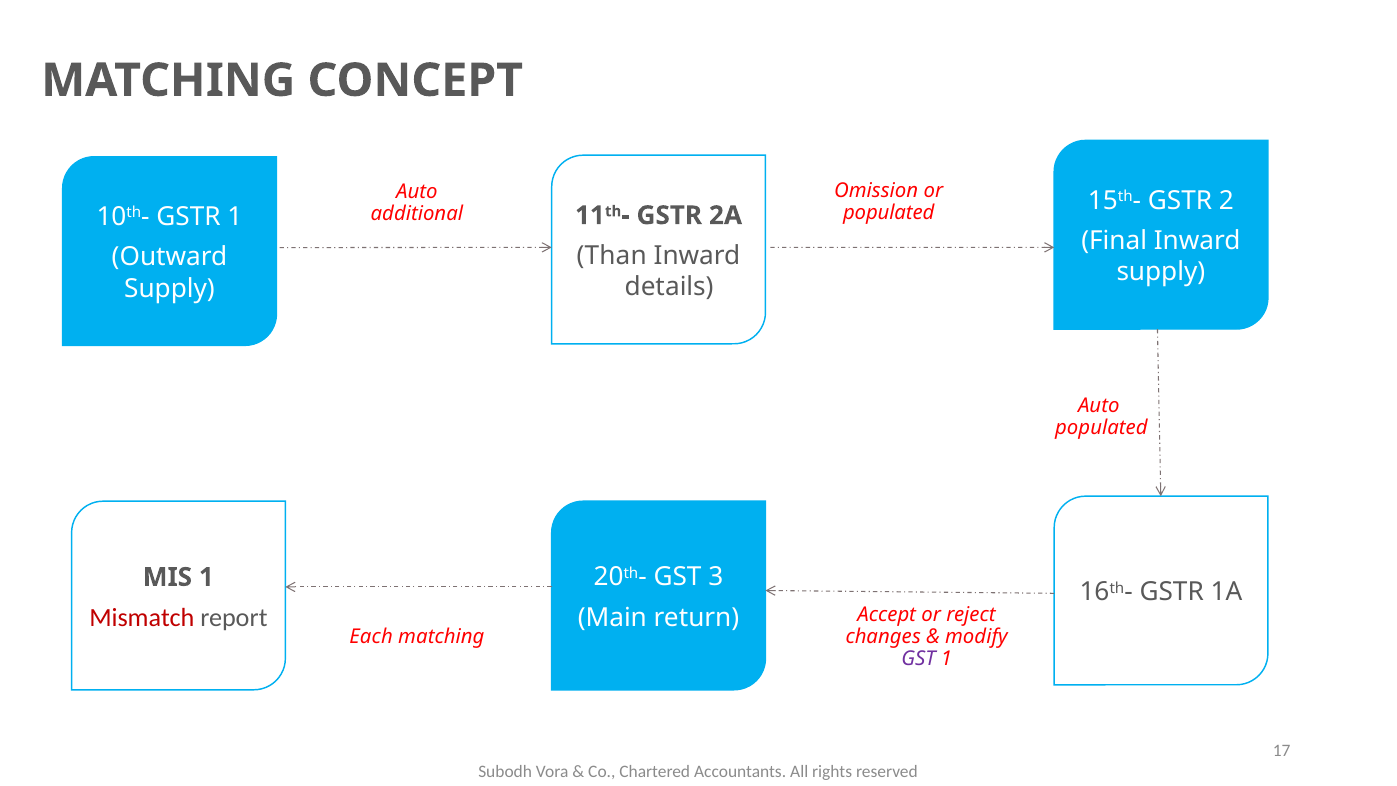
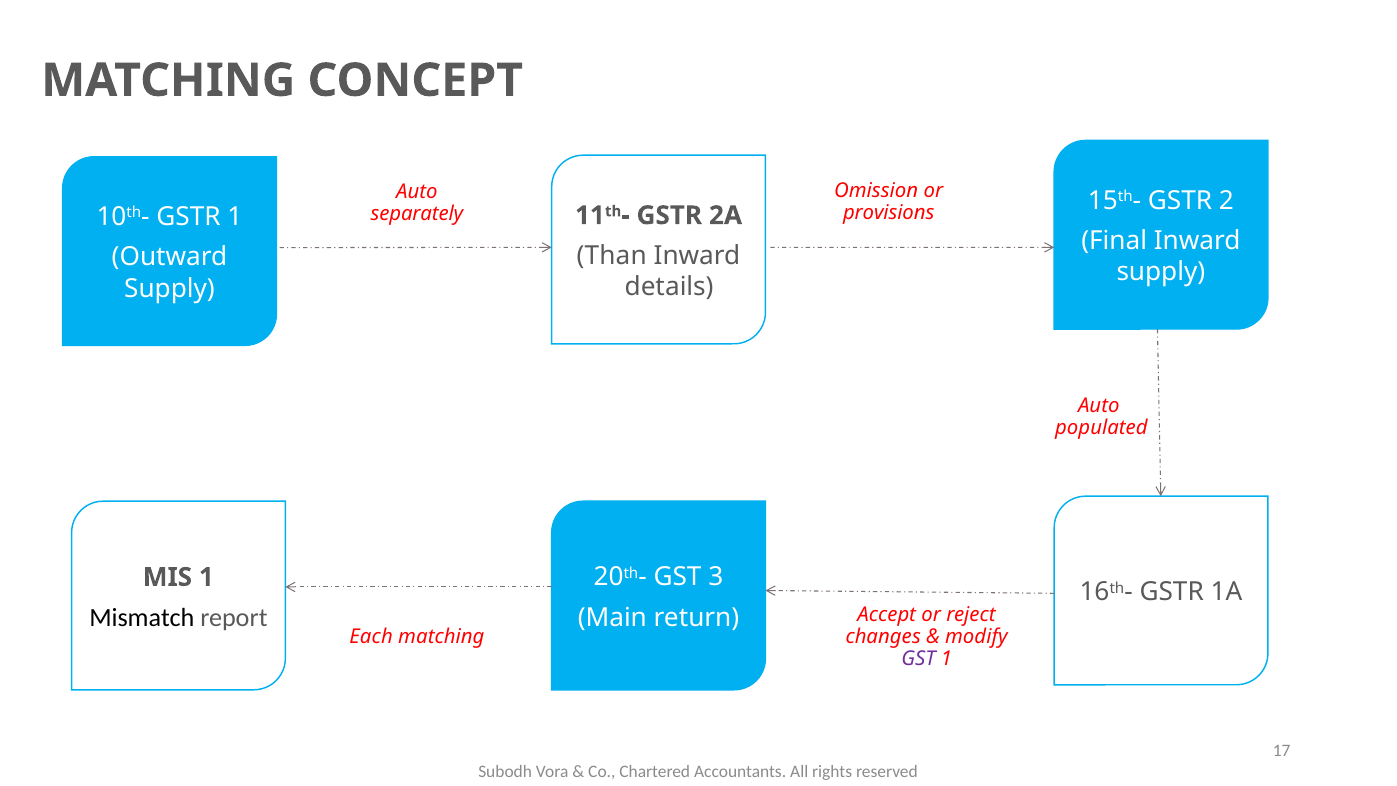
populated: populated -> provisions (889, 213)
additional: additional -> separately (417, 213)
Mismatch colour: red -> black (142, 617)
